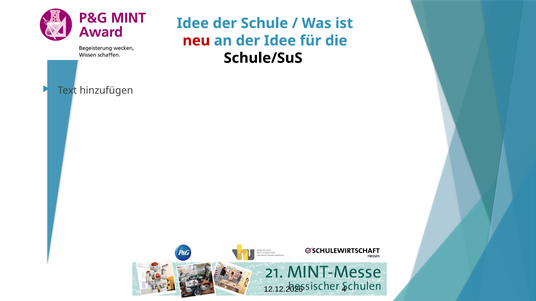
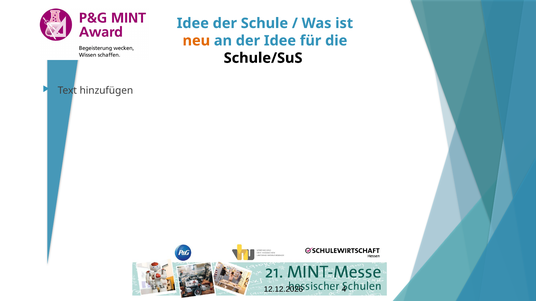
neu colour: red -> orange (196, 41)
